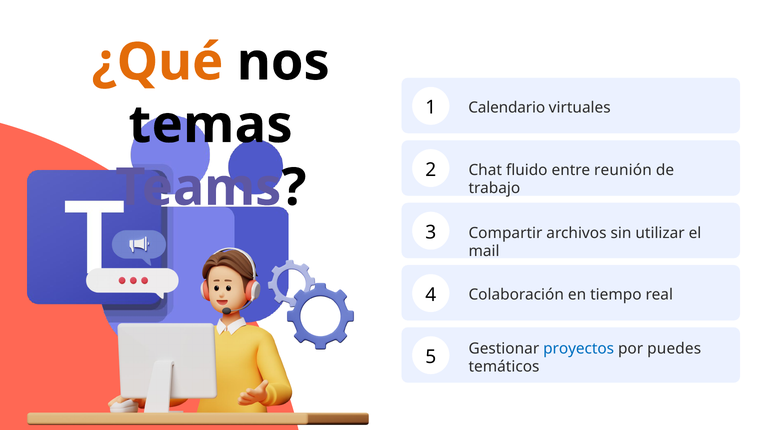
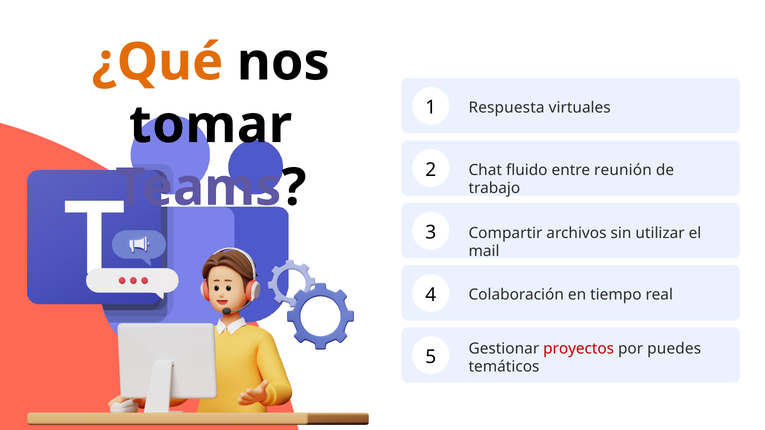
Calendario: Calendario -> Respuesta (507, 108)
temas: temas -> tomar (211, 125)
proyectos colour: blue -> red (579, 349)
